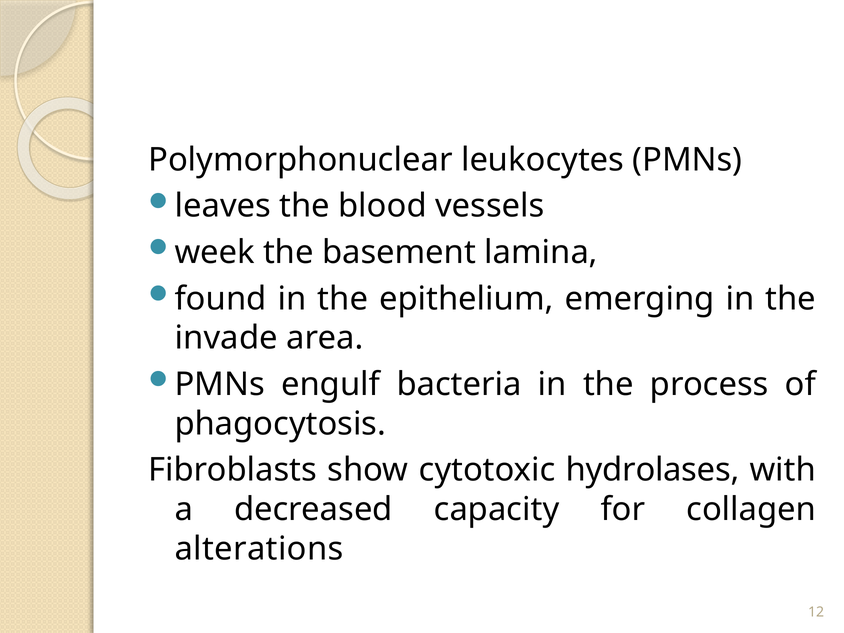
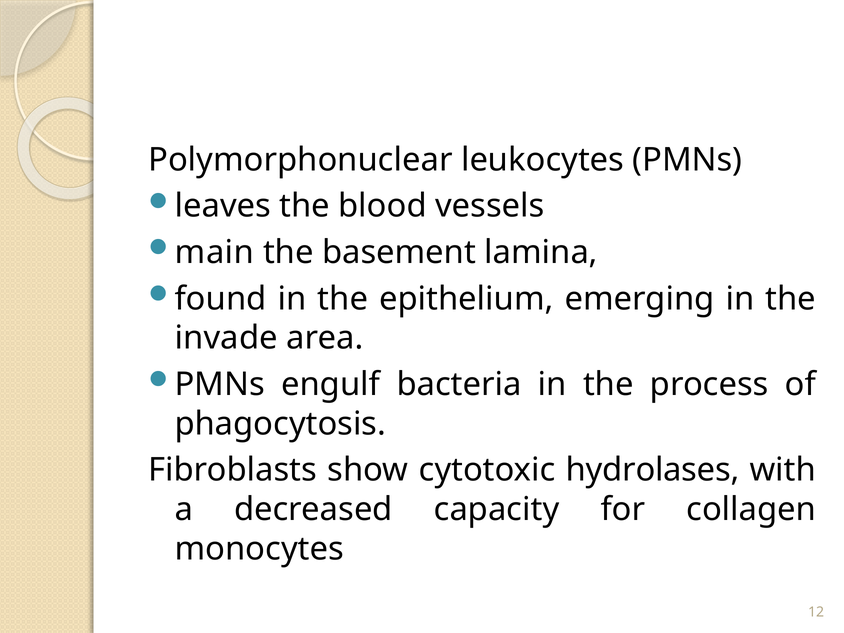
week: week -> main (214, 252)
alterations: alterations -> monocytes (259, 549)
